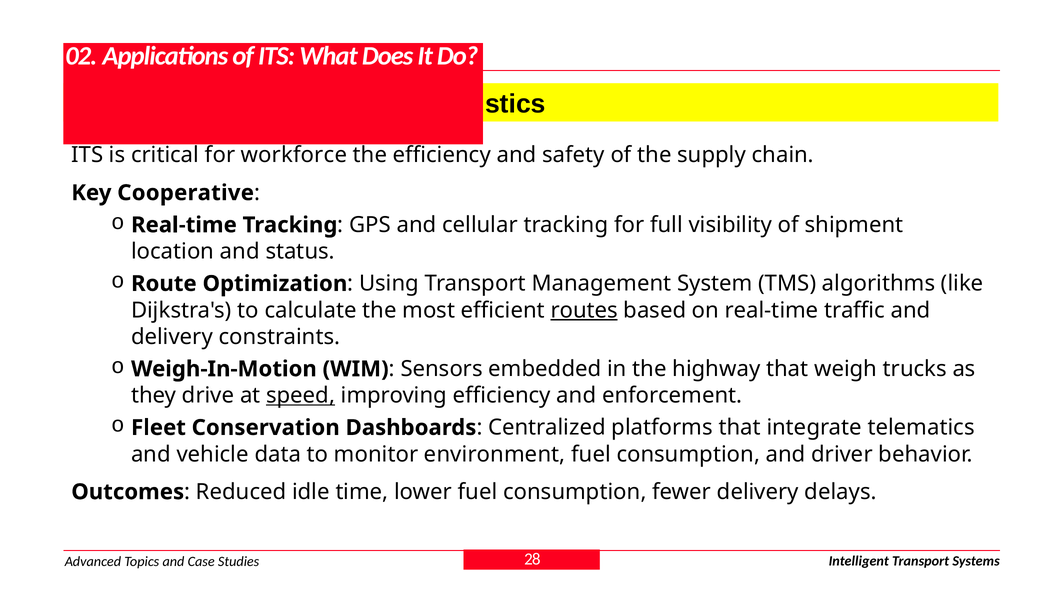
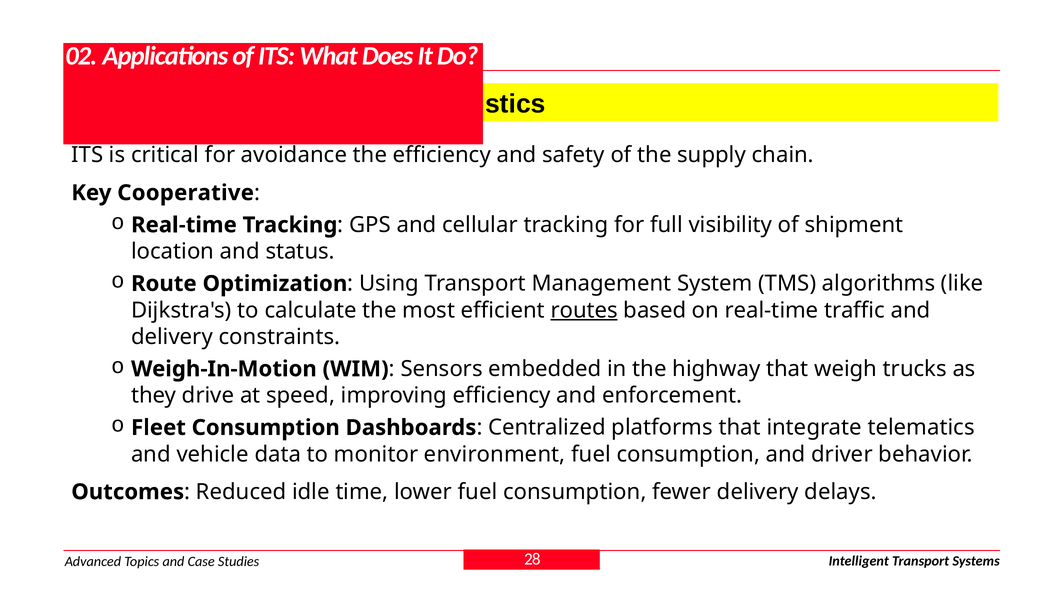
workforce: workforce -> avoidance (294, 155)
speed underline: present -> none (301, 395)
Fleet Conservation: Conservation -> Consumption (266, 428)
